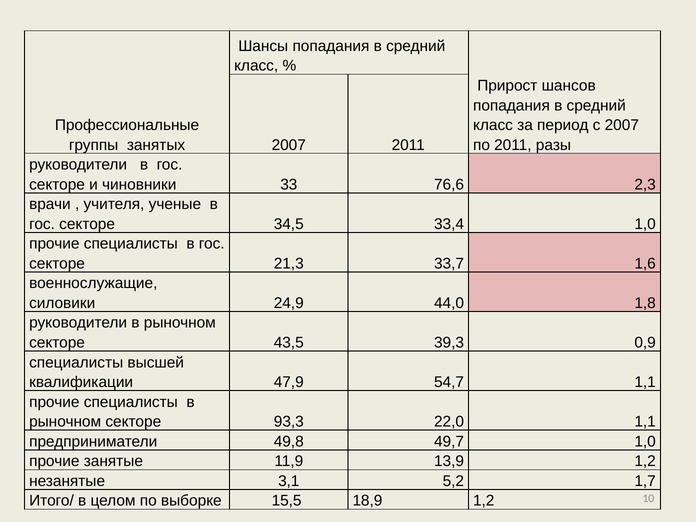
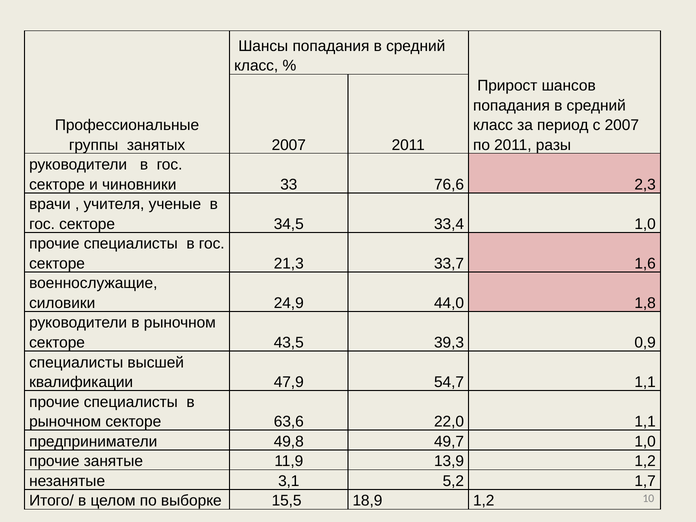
93,3: 93,3 -> 63,6 (289, 422)
